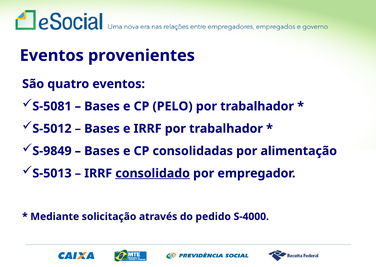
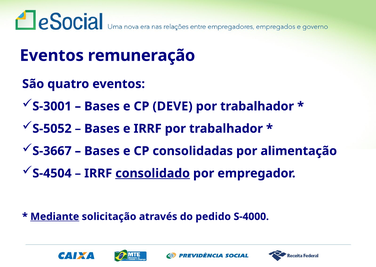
provenientes: provenientes -> remuneração (142, 55)
S-5081: S-5081 -> S-3001 (52, 106)
PELO: PELO -> DEVE (173, 106)
S-5012: S-5012 -> S-5052 (52, 129)
S-9849: S-9849 -> S-3667 (52, 151)
S-5013: S-5013 -> S-4504 (52, 173)
Mediante underline: none -> present (55, 216)
